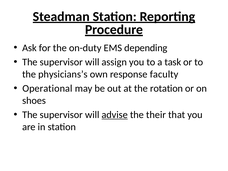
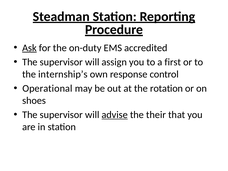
Ask underline: none -> present (29, 48)
depending: depending -> accredited (146, 48)
task: task -> first (173, 62)
physicians’s: physicians’s -> internship’s (63, 74)
faculty: faculty -> control (164, 74)
